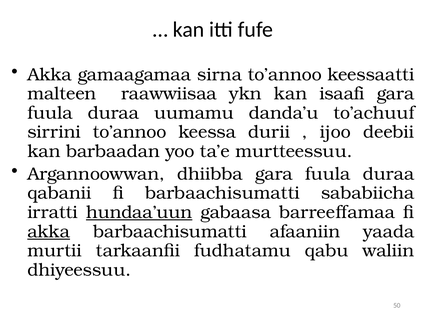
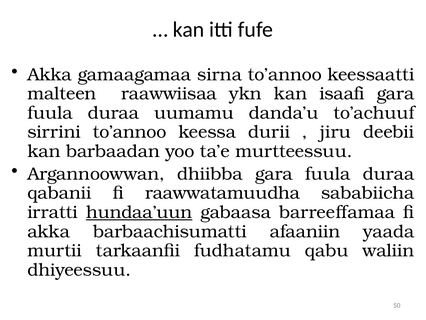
ijoo: ijoo -> jiru (335, 132)
fi barbaachisumatti: barbaachisumatti -> raawwatamuudha (223, 193)
akka underline: present -> none (49, 231)
